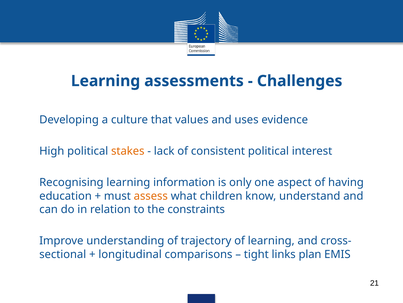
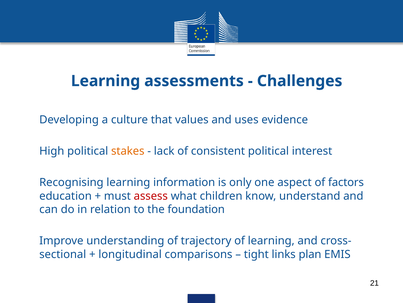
having: having -> factors (346, 182)
assess colour: orange -> red (151, 196)
constraints: constraints -> foundation (196, 209)
